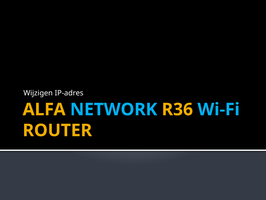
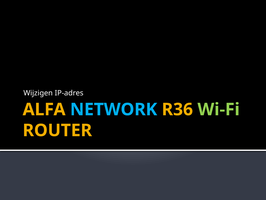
Wi-Fi colour: light blue -> light green (219, 109)
